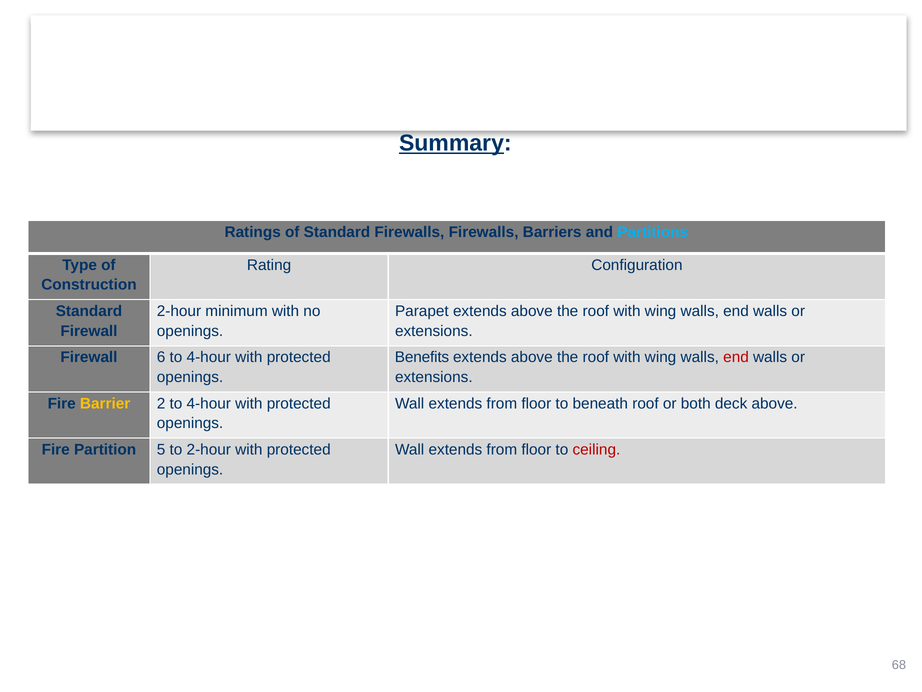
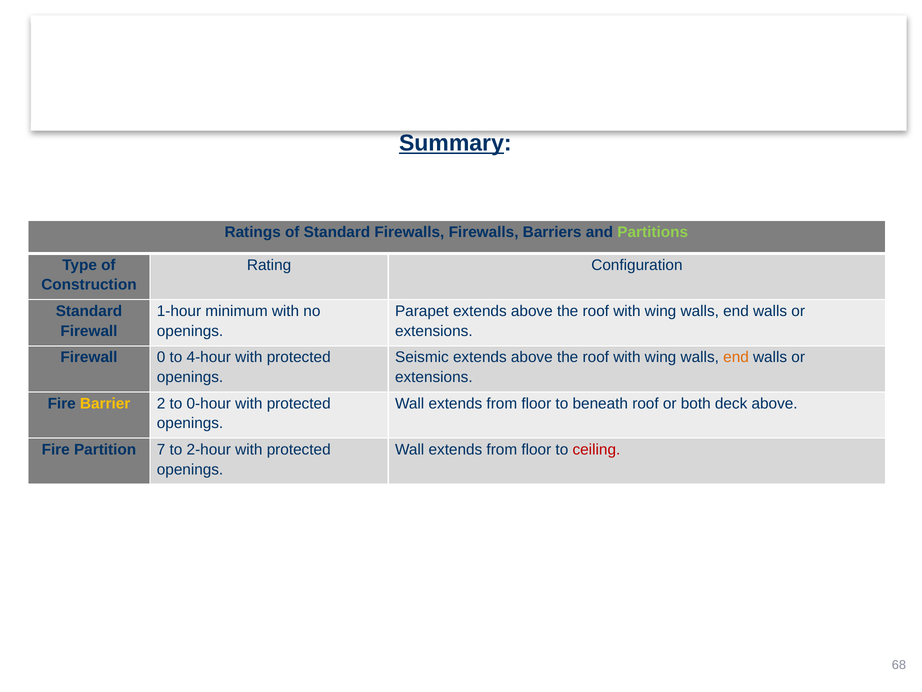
Partitions colour: light blue -> light green (653, 232)
2-hour: 2-hour -> 1-hour (179, 311)
6: 6 -> 0 (161, 357)
Benefits: Benefits -> Seismic (422, 357)
end colour: red -> orange (736, 357)
2 to 4-hour: 4-hour -> 0-hour (209, 403)
5: 5 -> 7 (161, 449)
